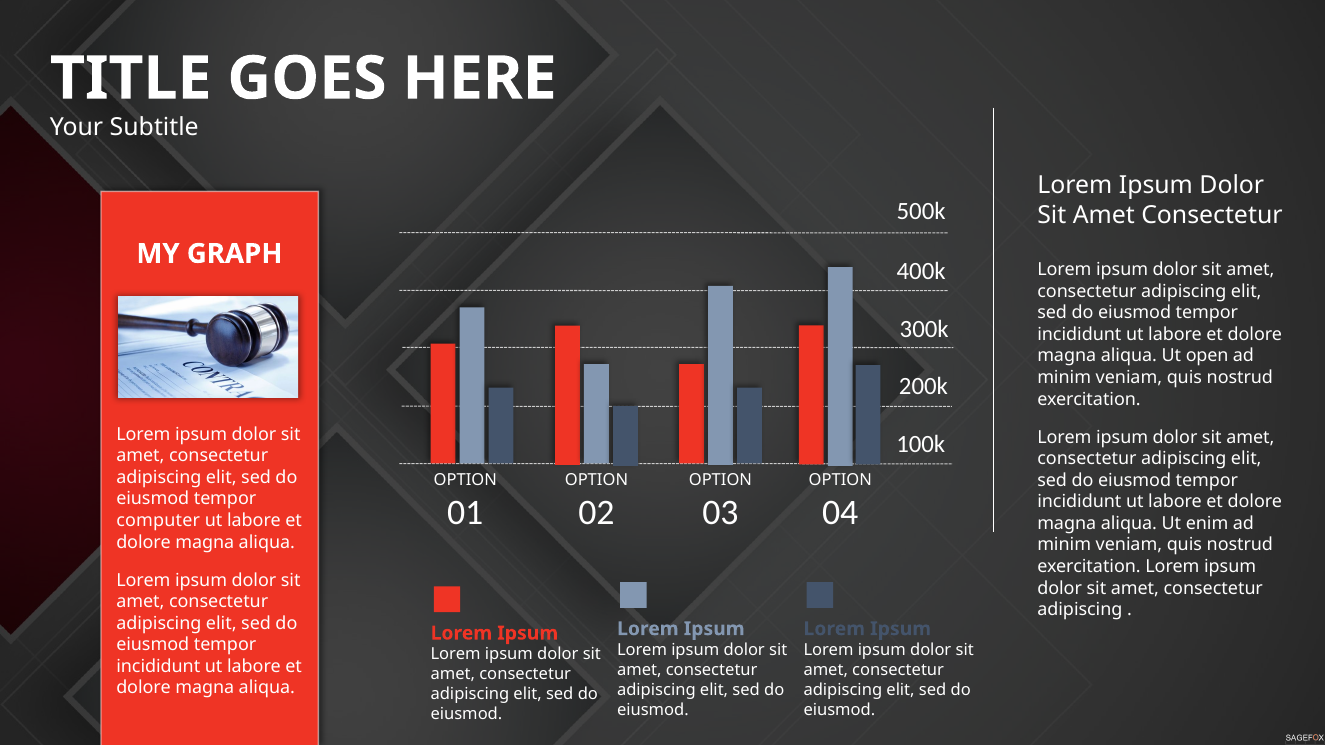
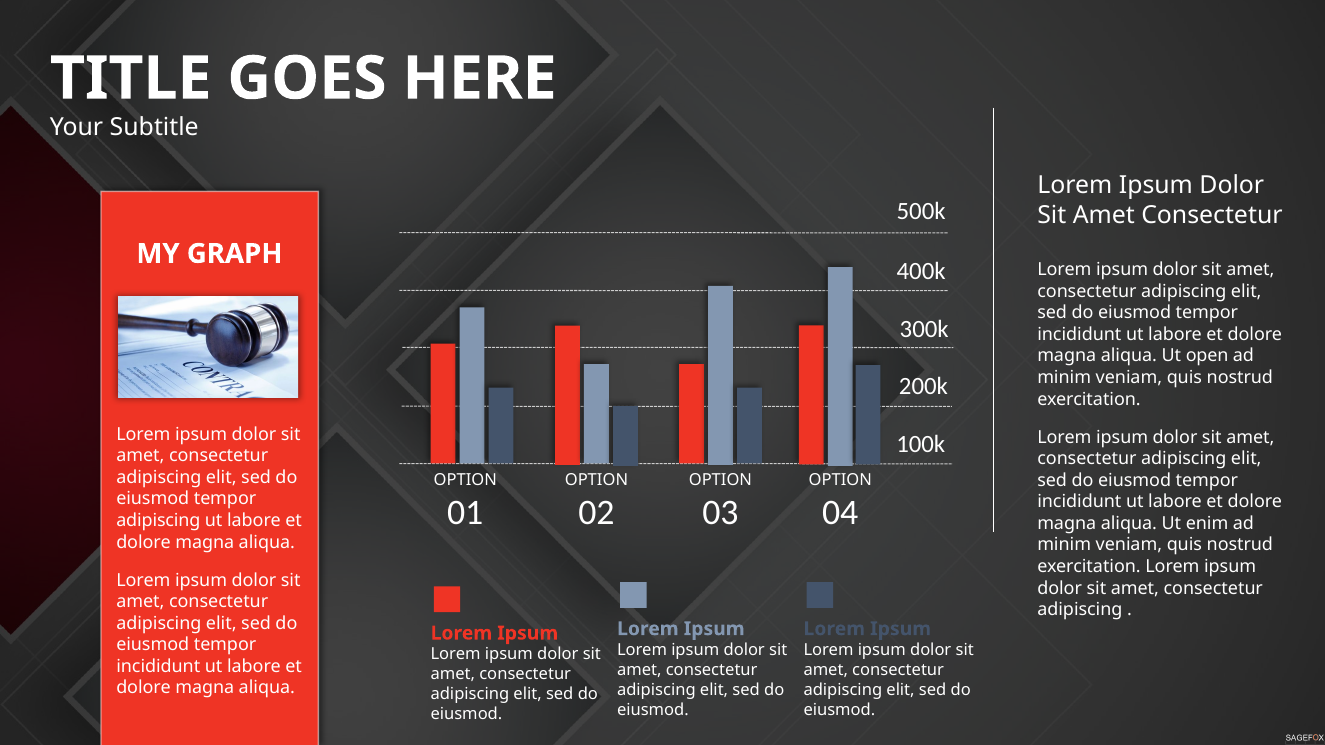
computer: computer -> adipiscing (158, 521)
